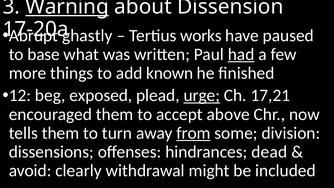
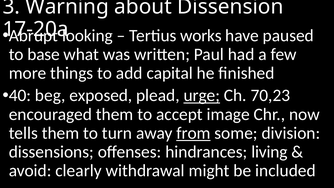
Warning underline: present -> none (67, 7)
ghastly: ghastly -> looking (87, 36)
had underline: present -> none (241, 54)
known: known -> capital (170, 73)
12: 12 -> 40 (20, 95)
17,21: 17,21 -> 70,23 (270, 95)
above: above -> image (228, 114)
dead: dead -> living (269, 152)
